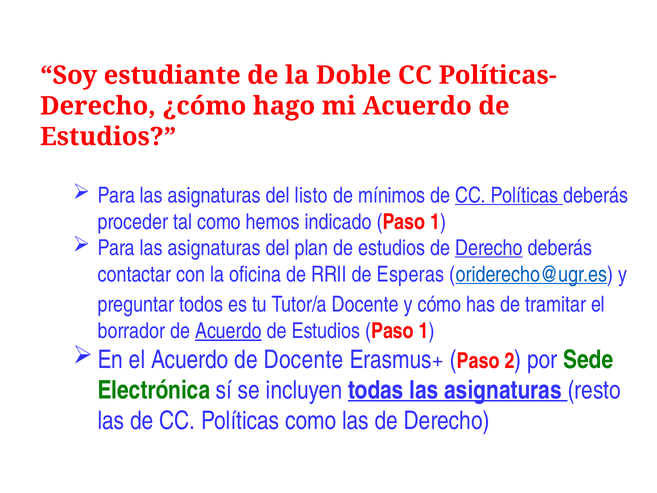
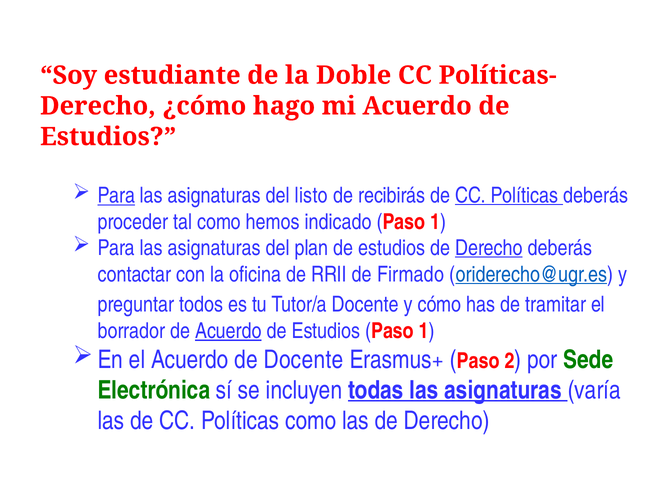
Para underline: none -> present (116, 196)
mínimos: mínimos -> recibirás (392, 196)
Esperas: Esperas -> Firmado (411, 274)
resto: resto -> varía (594, 390)
